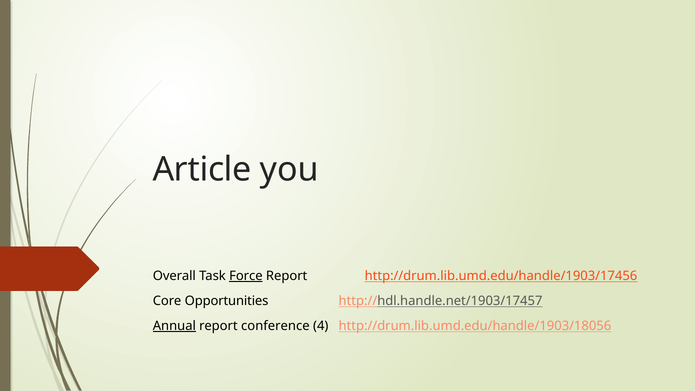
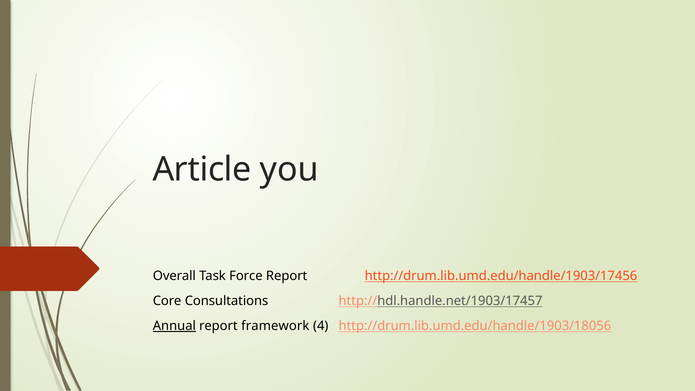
Force underline: present -> none (246, 276)
Opportunities: Opportunities -> Consultations (227, 301)
conference: conference -> framework (275, 326)
